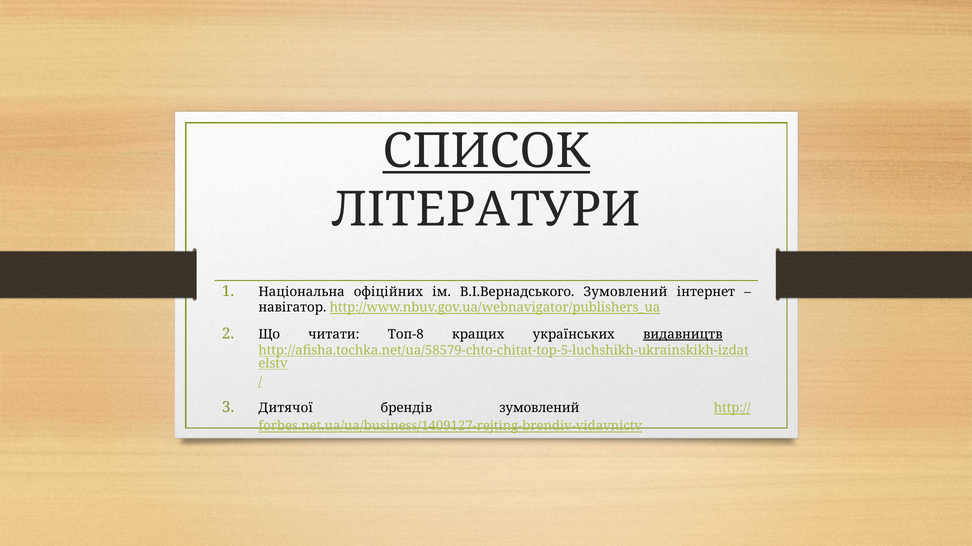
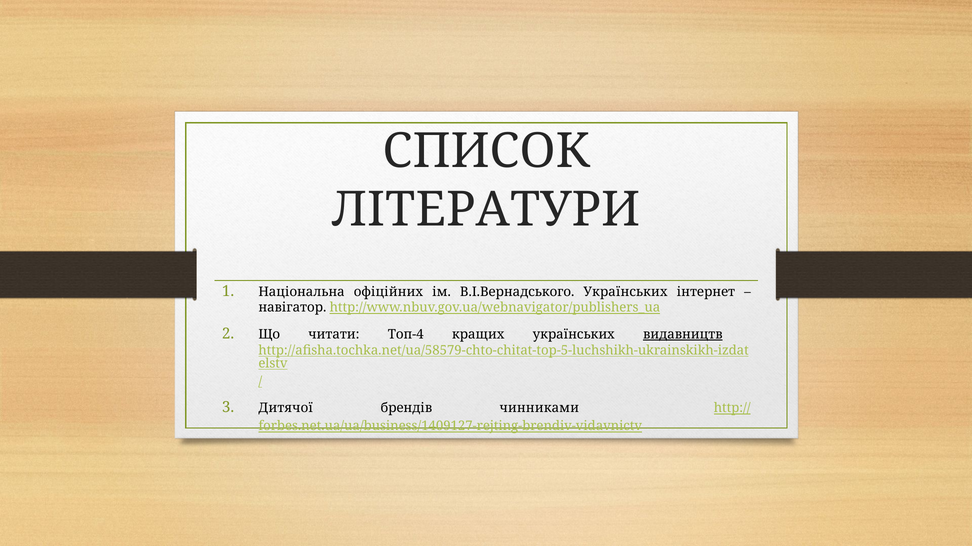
СПИСОК underline: present -> none (486, 152)
В.І.Вернадського Зумовлений: Зумовлений -> Українських (625, 292)
Топ-8: Топ-8 -> Топ-4 (406, 335)
брендів зумовлений: зумовлений -> чинниками (539, 409)
